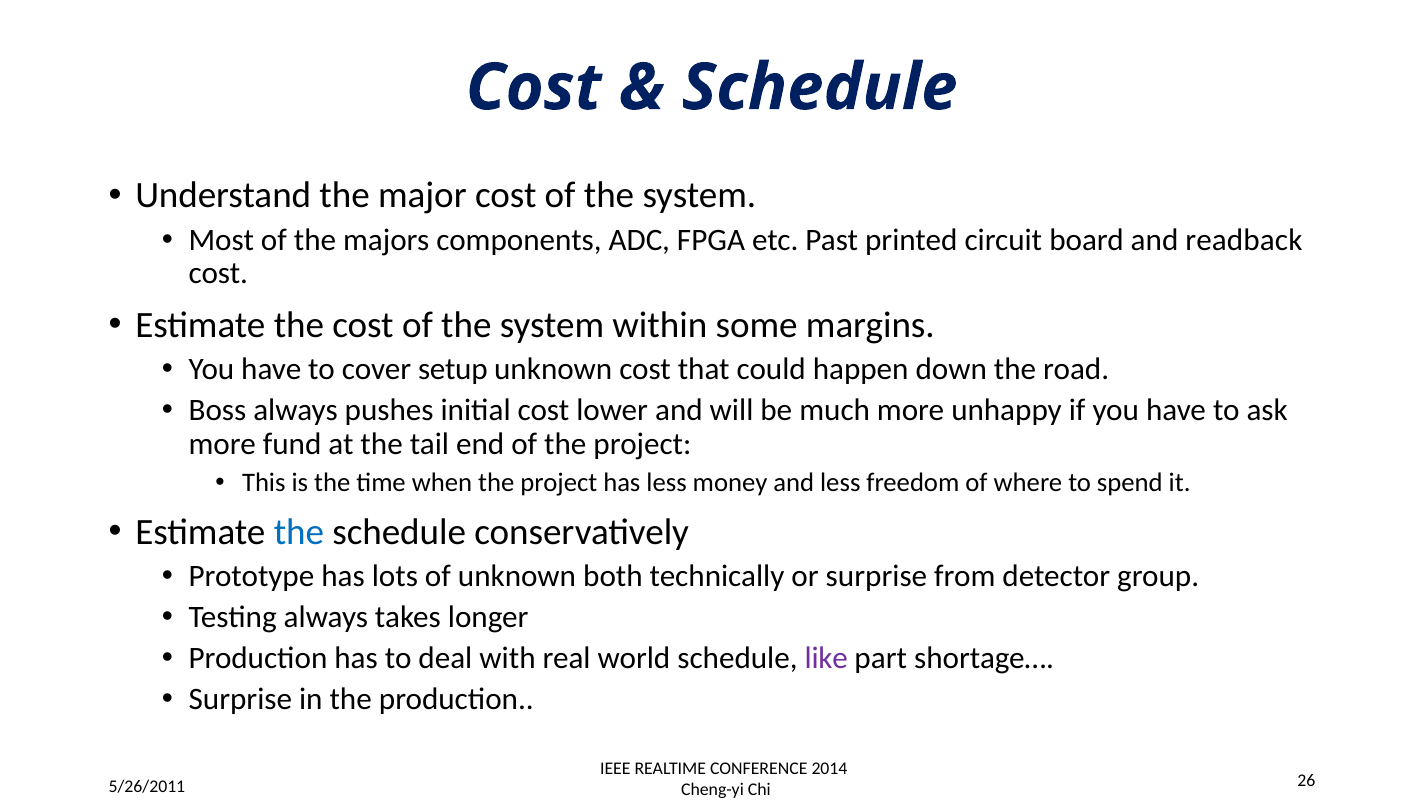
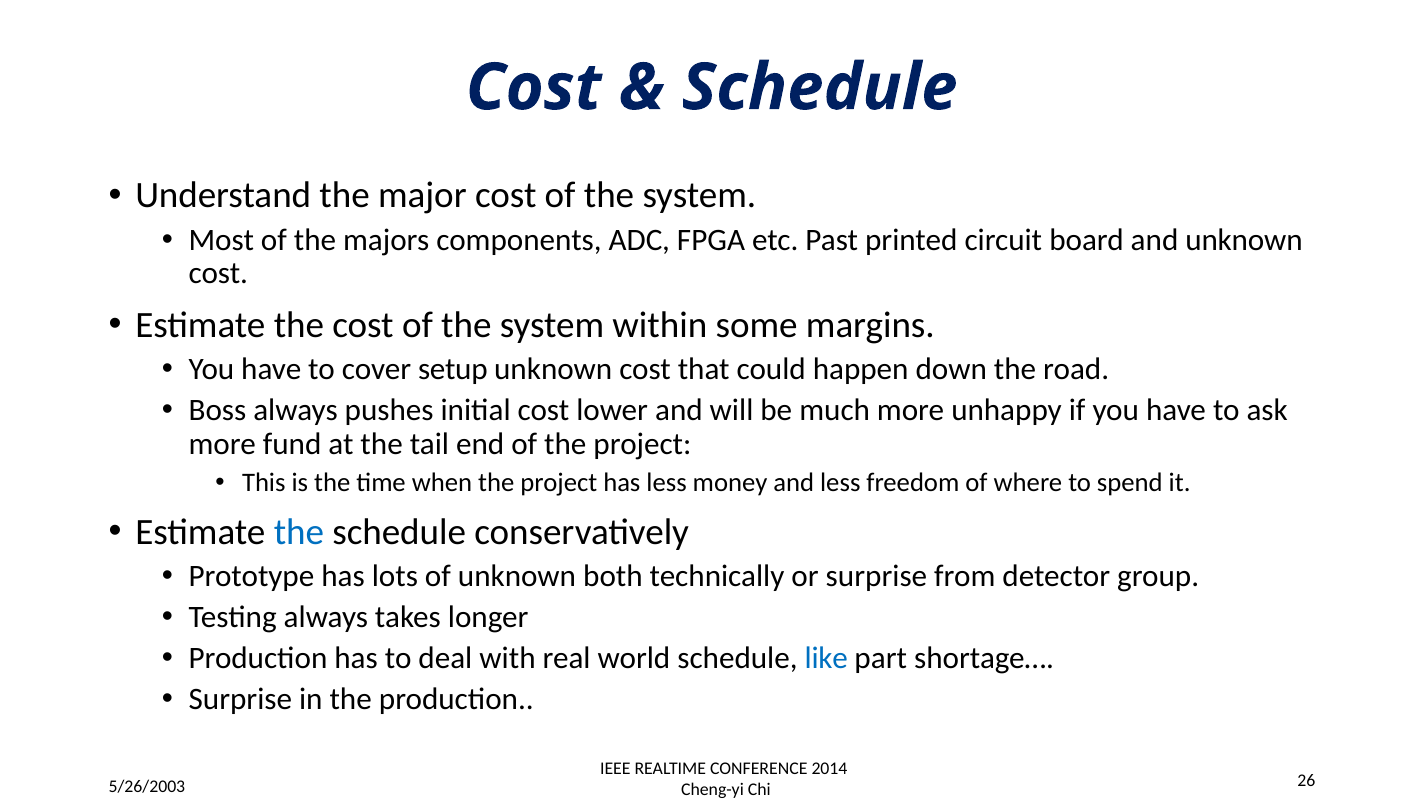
and readback: readback -> unknown (1244, 240)
like colour: purple -> blue (826, 658)
5/26/2011: 5/26/2011 -> 5/26/2003 (147, 786)
